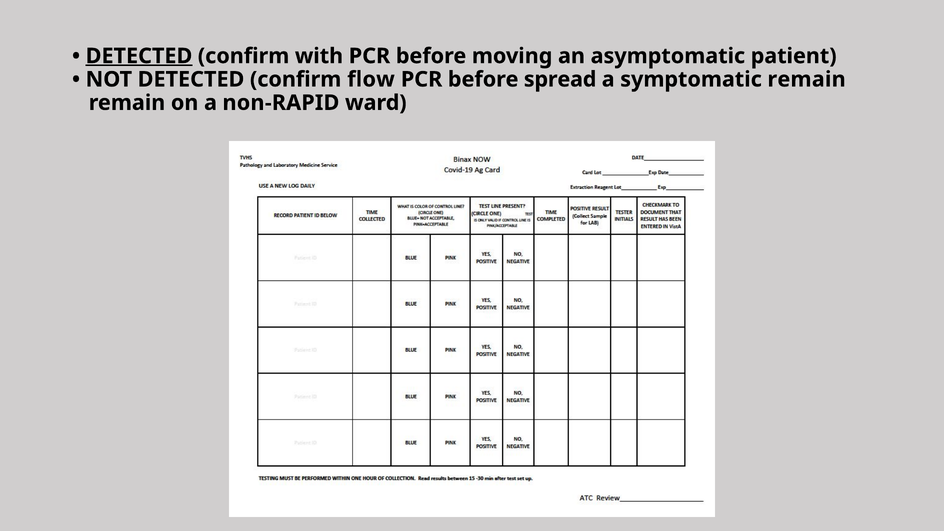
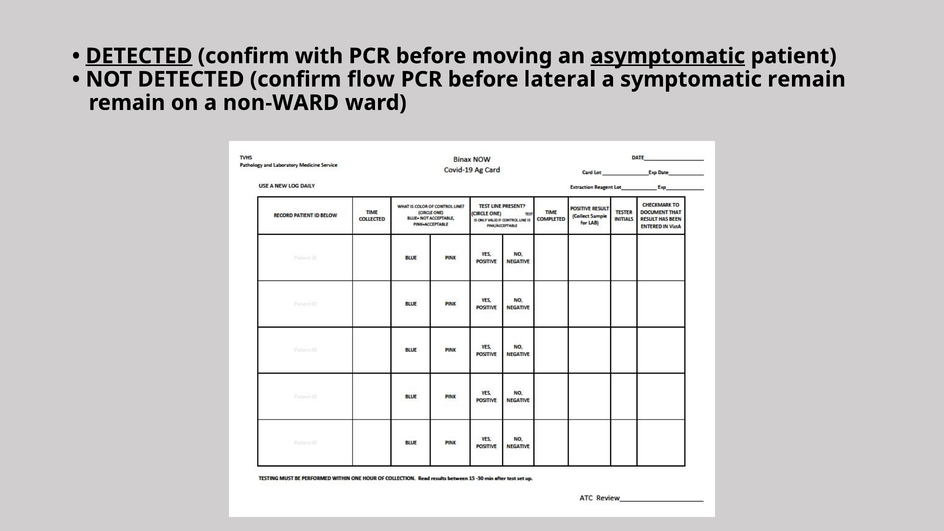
asymptomatic underline: none -> present (668, 56)
spread: spread -> lateral (560, 79)
non-RAPID: non-RAPID -> non-WARD (281, 103)
